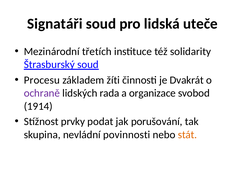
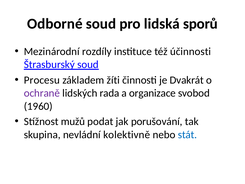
Signatáři: Signatáři -> Odborné (55, 24)
uteče: uteče -> sporů (200, 24)
třetích: třetích -> rozdíly (97, 51)
solidarity: solidarity -> účinnosti (191, 51)
1914: 1914 -> 1960 (38, 106)
prvky: prvky -> mužů (73, 121)
povinnosti: povinnosti -> kolektivně (127, 134)
stát colour: orange -> blue (187, 134)
